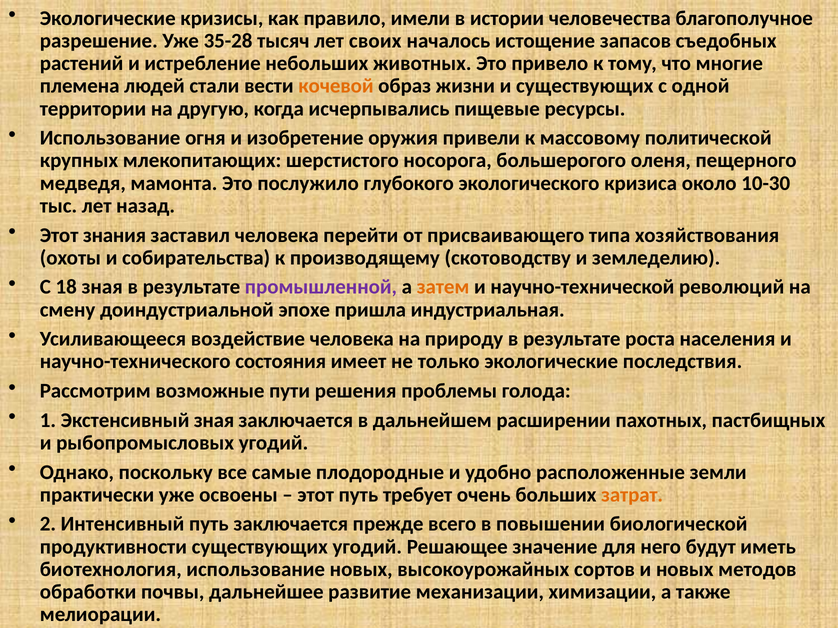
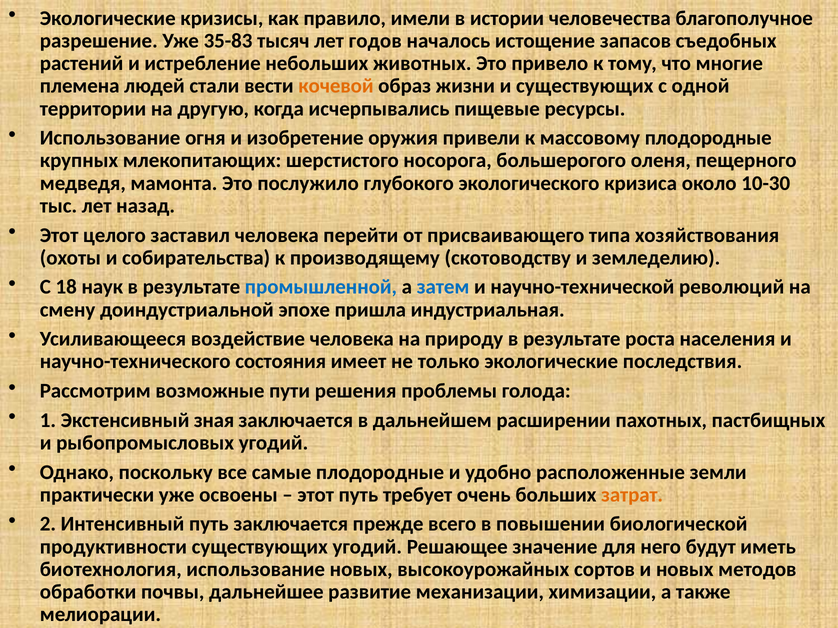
35-28: 35-28 -> 35-83 (228, 41)
своих: своих -> годов (375, 41)
массовому политической: политической -> плодородные (708, 138)
знания: знания -> целого (114, 235)
18 зная: зная -> наук (102, 287)
промышленной colour: purple -> blue (321, 287)
затем colour: orange -> blue (443, 287)
